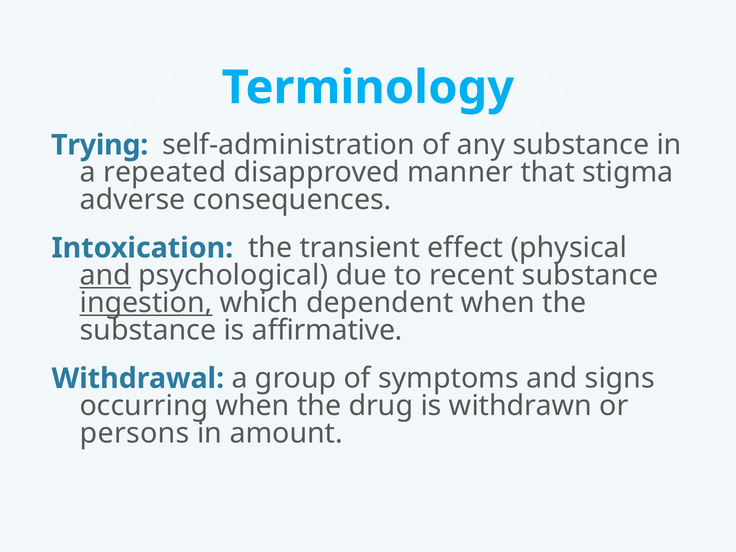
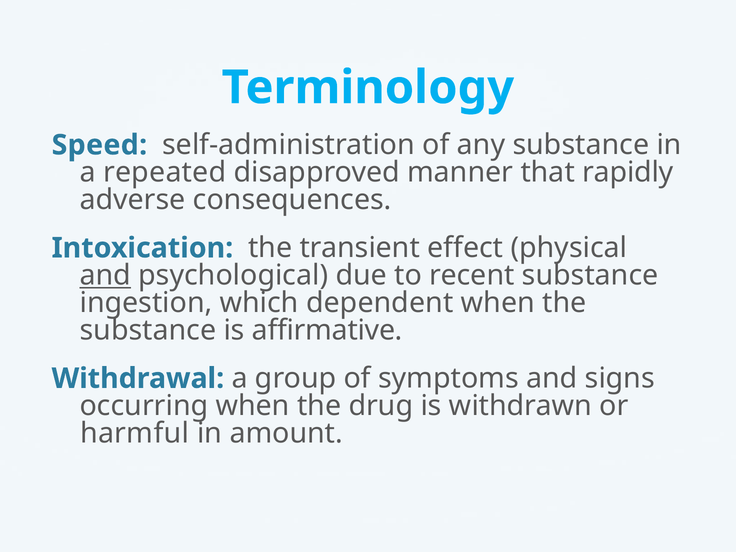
Trying: Trying -> Speed (99, 145)
stigma: stigma -> rapidly (628, 173)
ingestion underline: present -> none (146, 303)
persons: persons -> harmful (135, 433)
